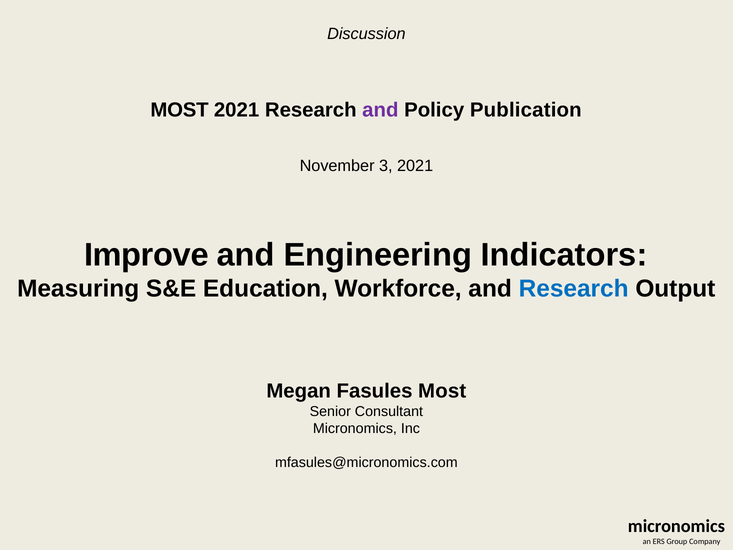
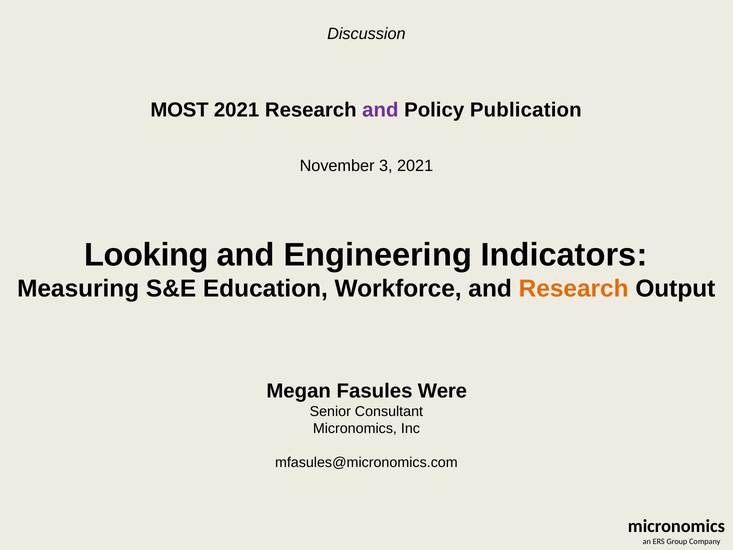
Improve: Improve -> Looking (146, 255)
Research colour: blue -> orange (574, 289)
Fasules Most: Most -> Were (442, 391)
